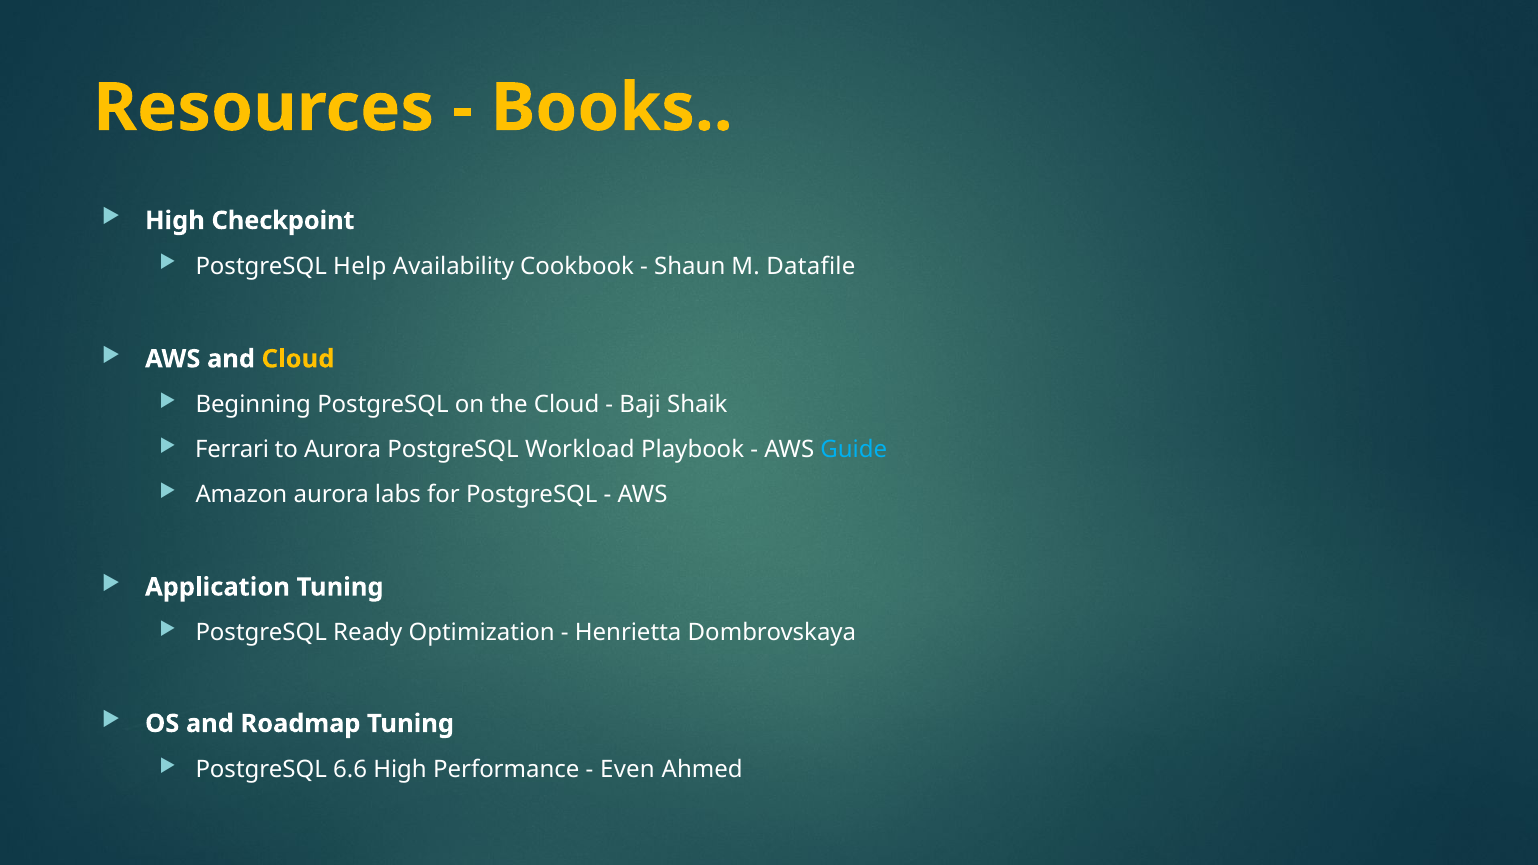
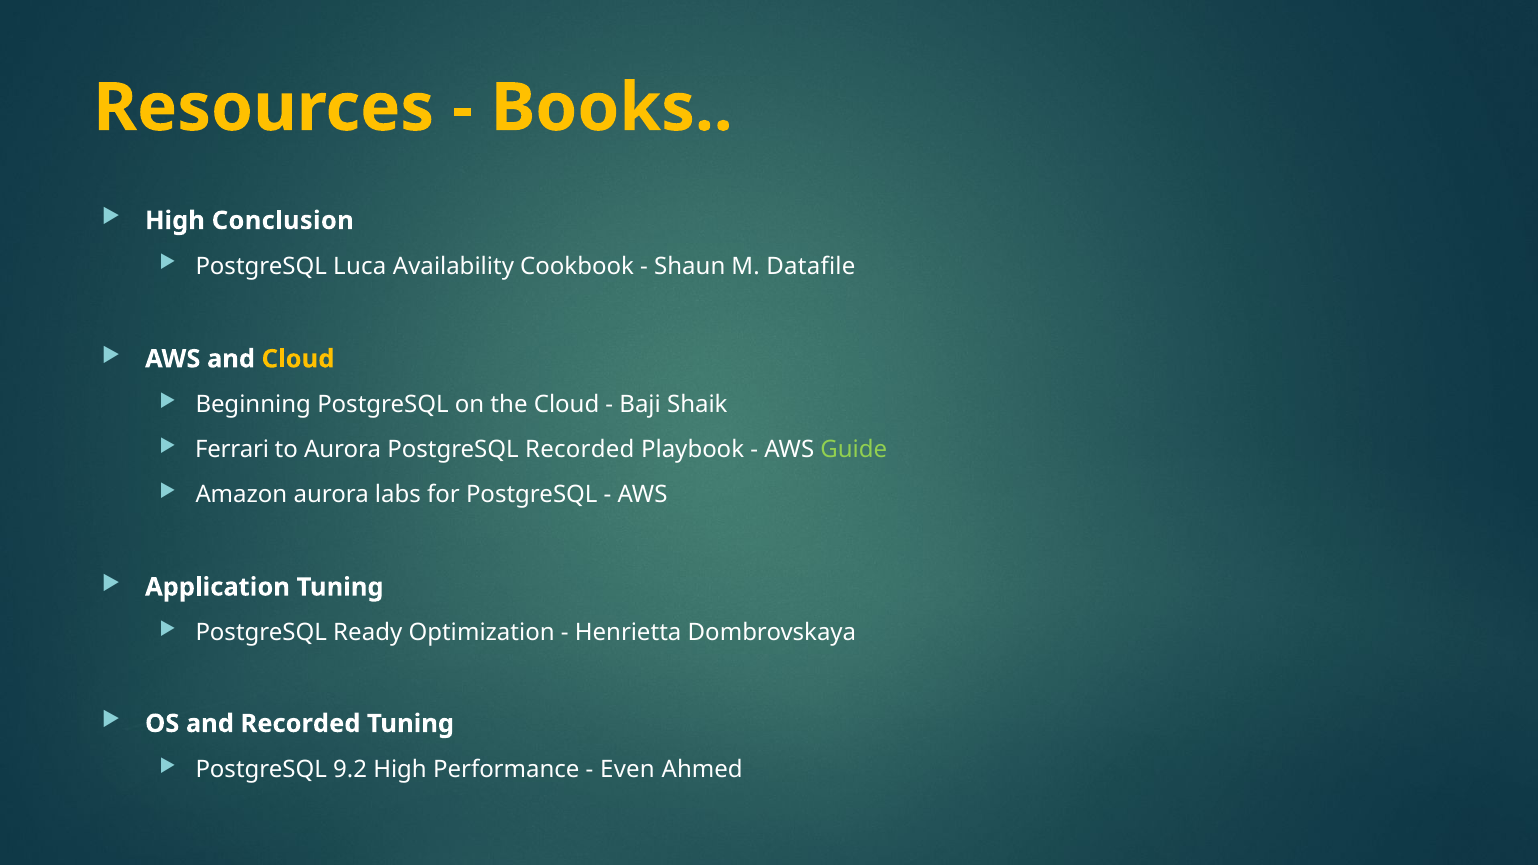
Checkpoint: Checkpoint -> Conclusion (283, 221)
Help: Help -> Luca (360, 266)
PostgreSQL Workload: Workload -> Recorded (580, 450)
Guide colour: light blue -> light green (854, 450)
and Roadmap: Roadmap -> Recorded (300, 724)
6.6: 6.6 -> 9.2 (350, 769)
